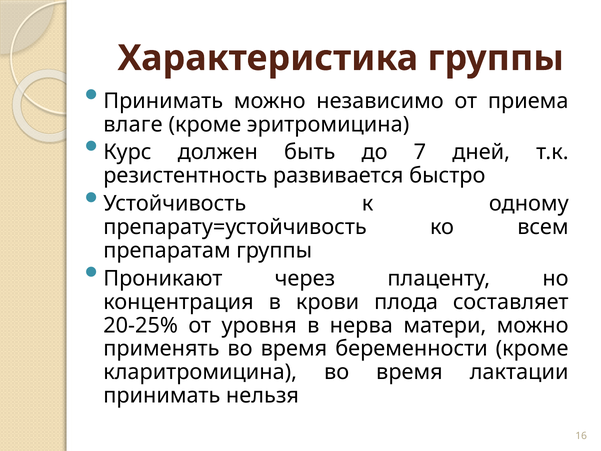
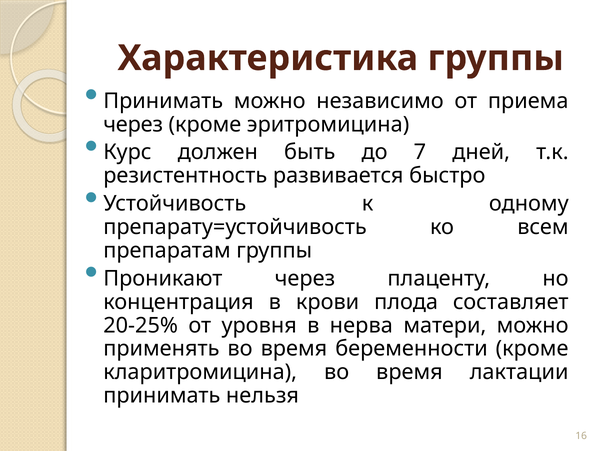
влаге: влаге -> через (133, 124)
